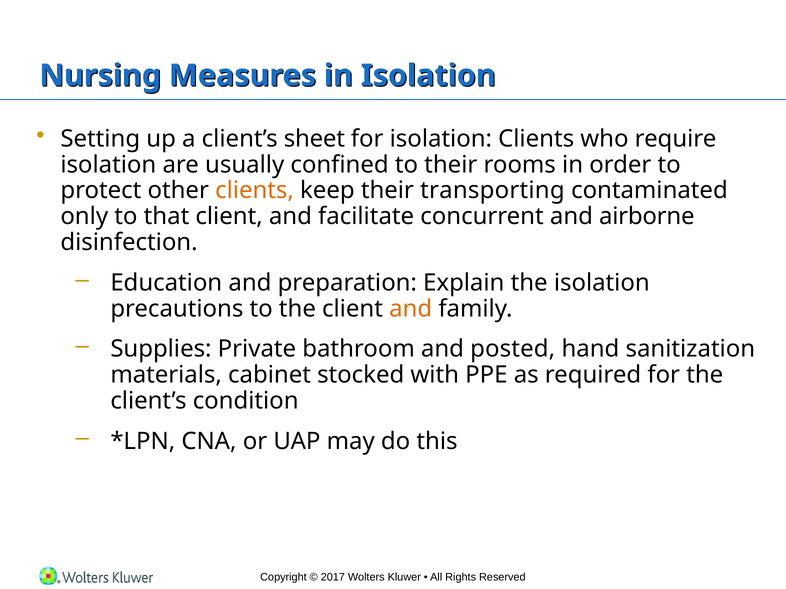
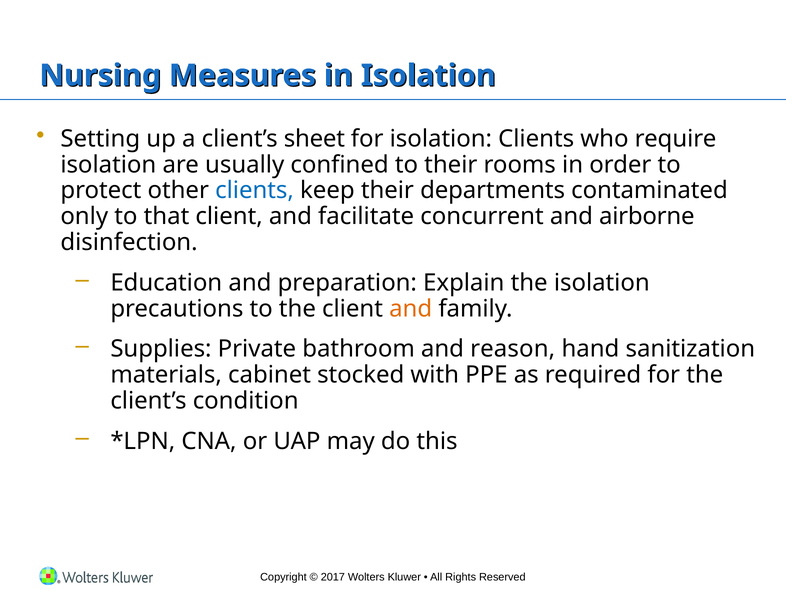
clients colour: orange -> blue (255, 191)
transporting: transporting -> departments (493, 191)
posted: posted -> reason (513, 349)
